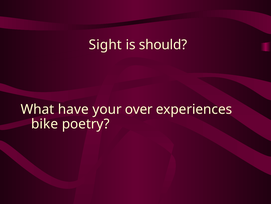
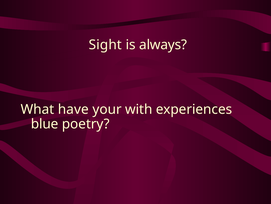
should: should -> always (163, 45)
over: over -> with (139, 109)
bike: bike -> blue (45, 124)
